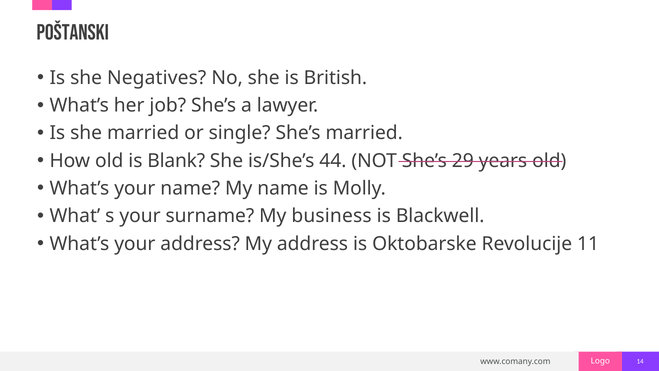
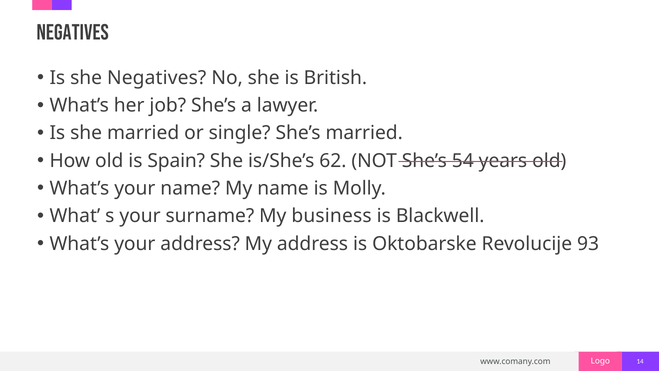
Poštanski: Poštanski -> Negatives (73, 32)
Blank: Blank -> Spain (176, 161)
44: 44 -> 62 (333, 161)
29: 29 -> 54 (463, 161)
11: 11 -> 93 (588, 243)
